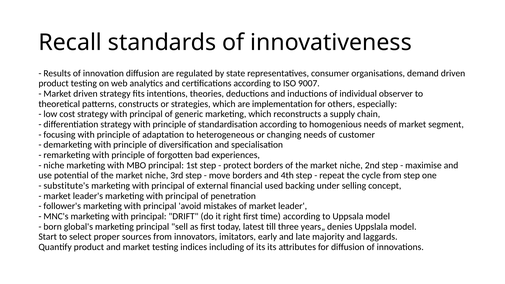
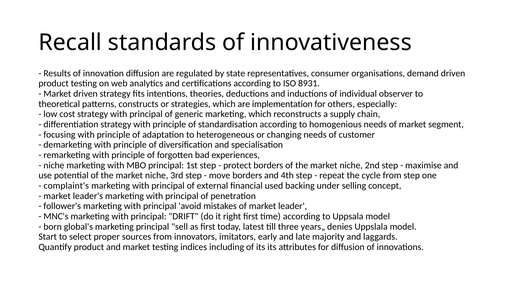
9007: 9007 -> 8931 (309, 83)
substitute's: substitute's -> complaint's (66, 186)
